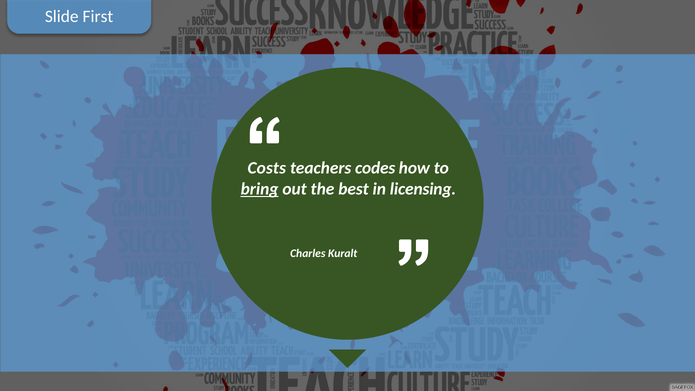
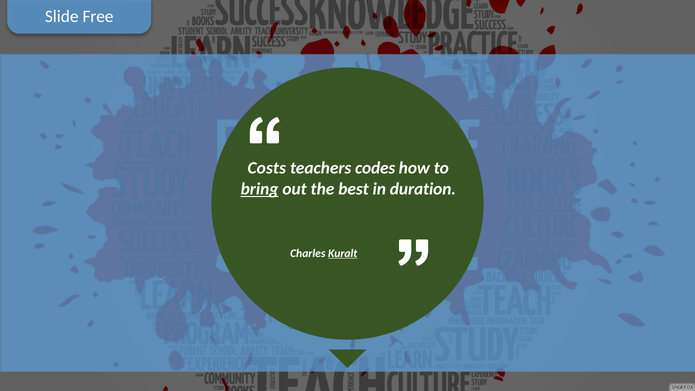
First: First -> Free (98, 16)
licensing: licensing -> duration (423, 189)
Kuralt underline: none -> present (343, 253)
